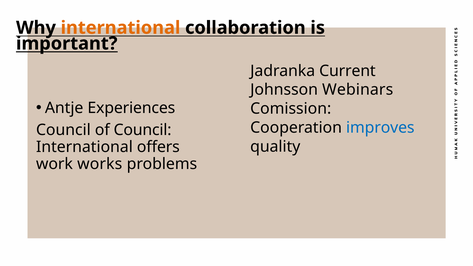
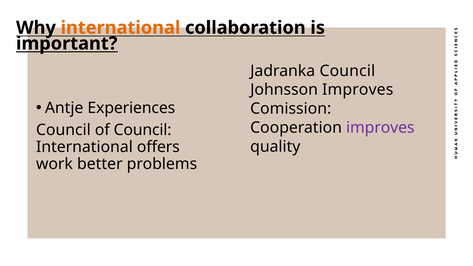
Jadranka Current: Current -> Council (347, 71)
Johnsson Webinars: Webinars -> Improves (358, 90)
improves colour: blue -> purple (380, 128)
works: works -> better (100, 164)
